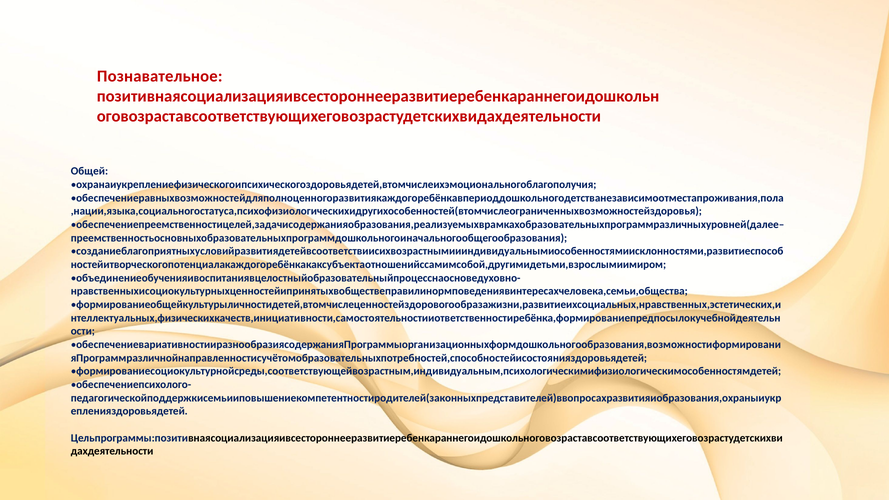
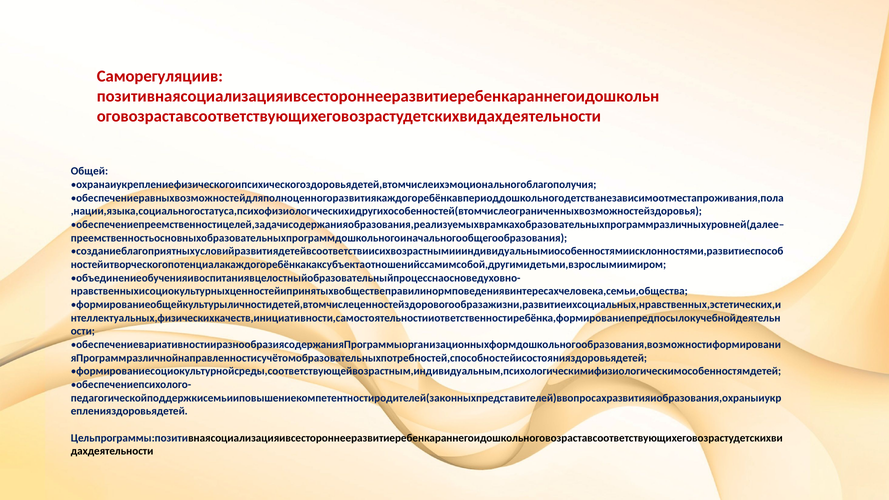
Познавательное: Познавательное -> Саморегуляциив (160, 76)
